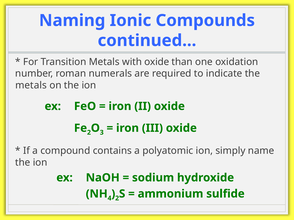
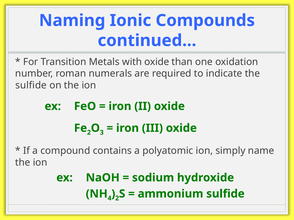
metals: metals -> sulfide (31, 85)
